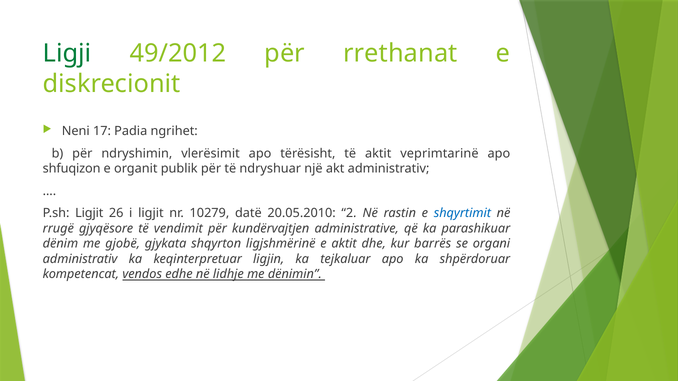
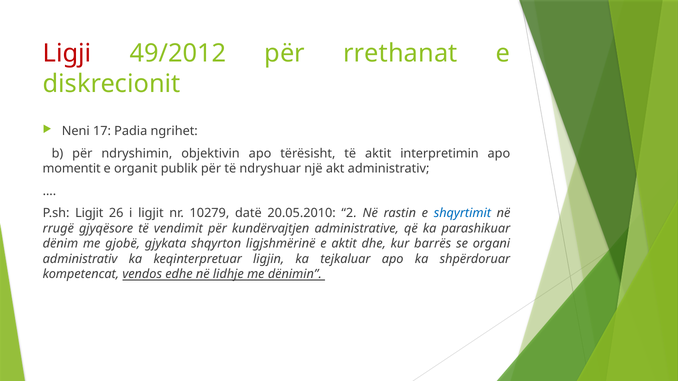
Ligji colour: green -> red (67, 53)
vlerësimit: vlerësimit -> objektivin (210, 154)
veprimtarinë: veprimtarinë -> interpretimin (440, 154)
shfuqizon: shfuqizon -> momentit (72, 169)
